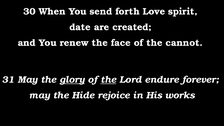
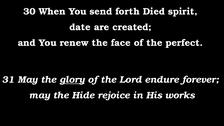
Love: Love -> Died (154, 12)
cannot: cannot -> perfect (184, 43)
the underline: present -> none (108, 80)
